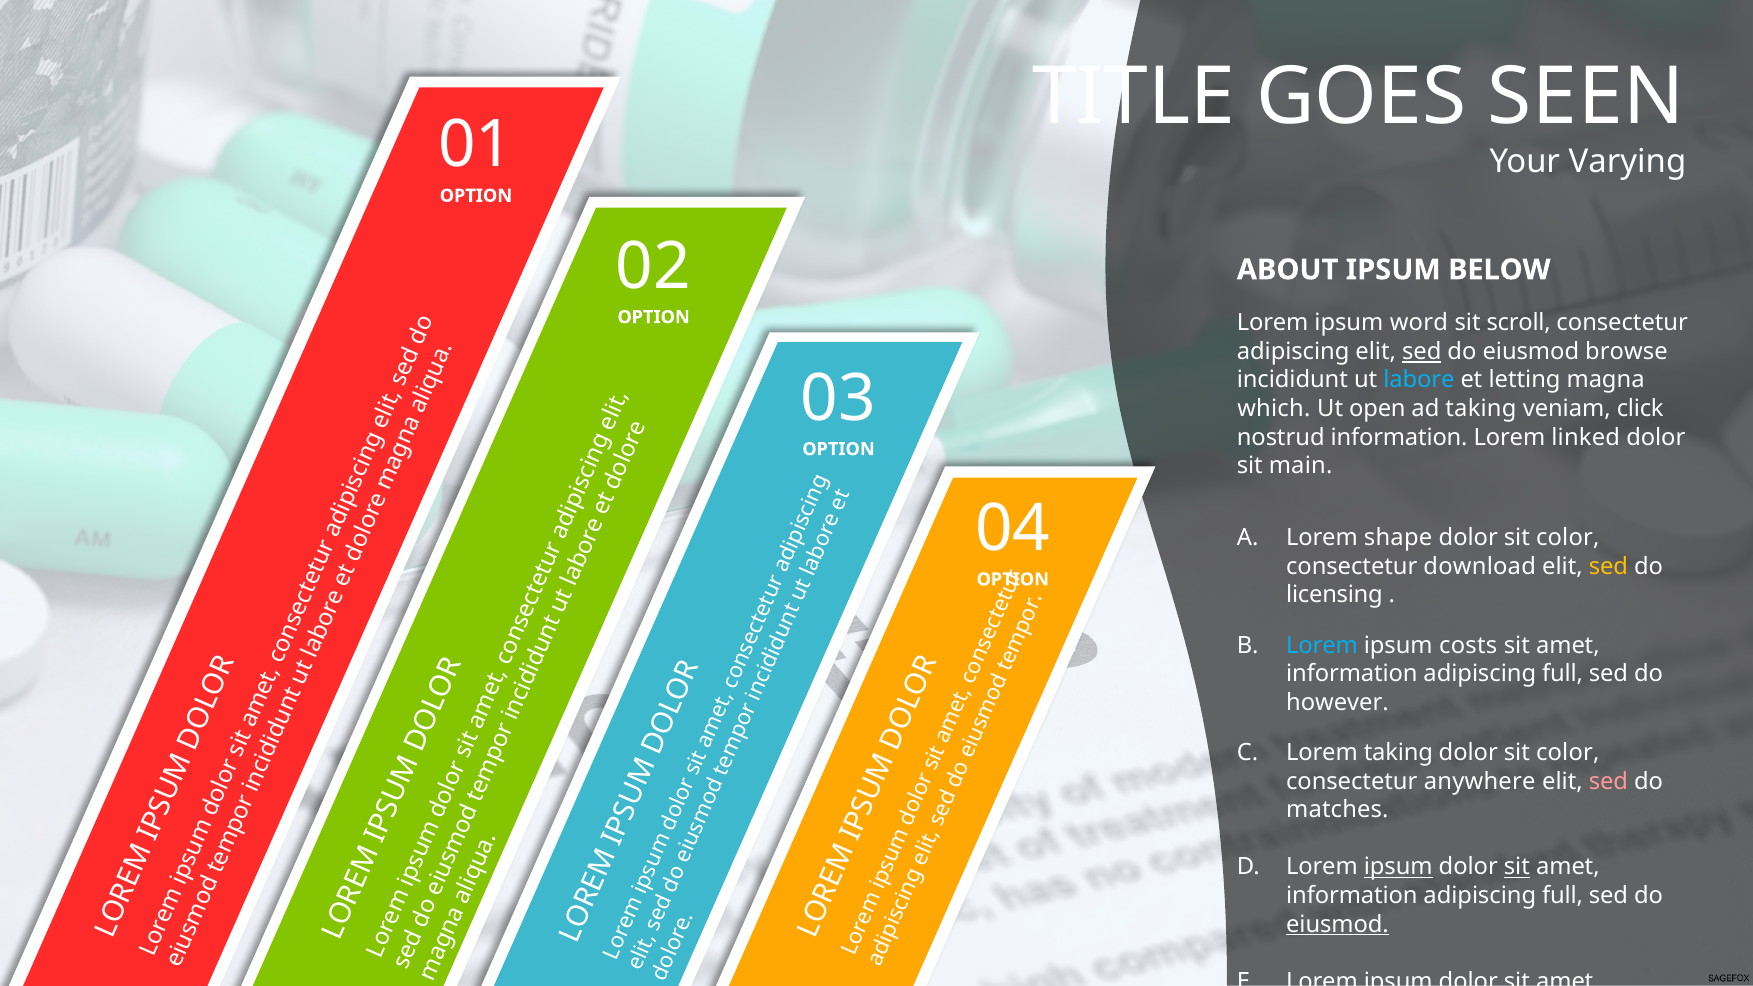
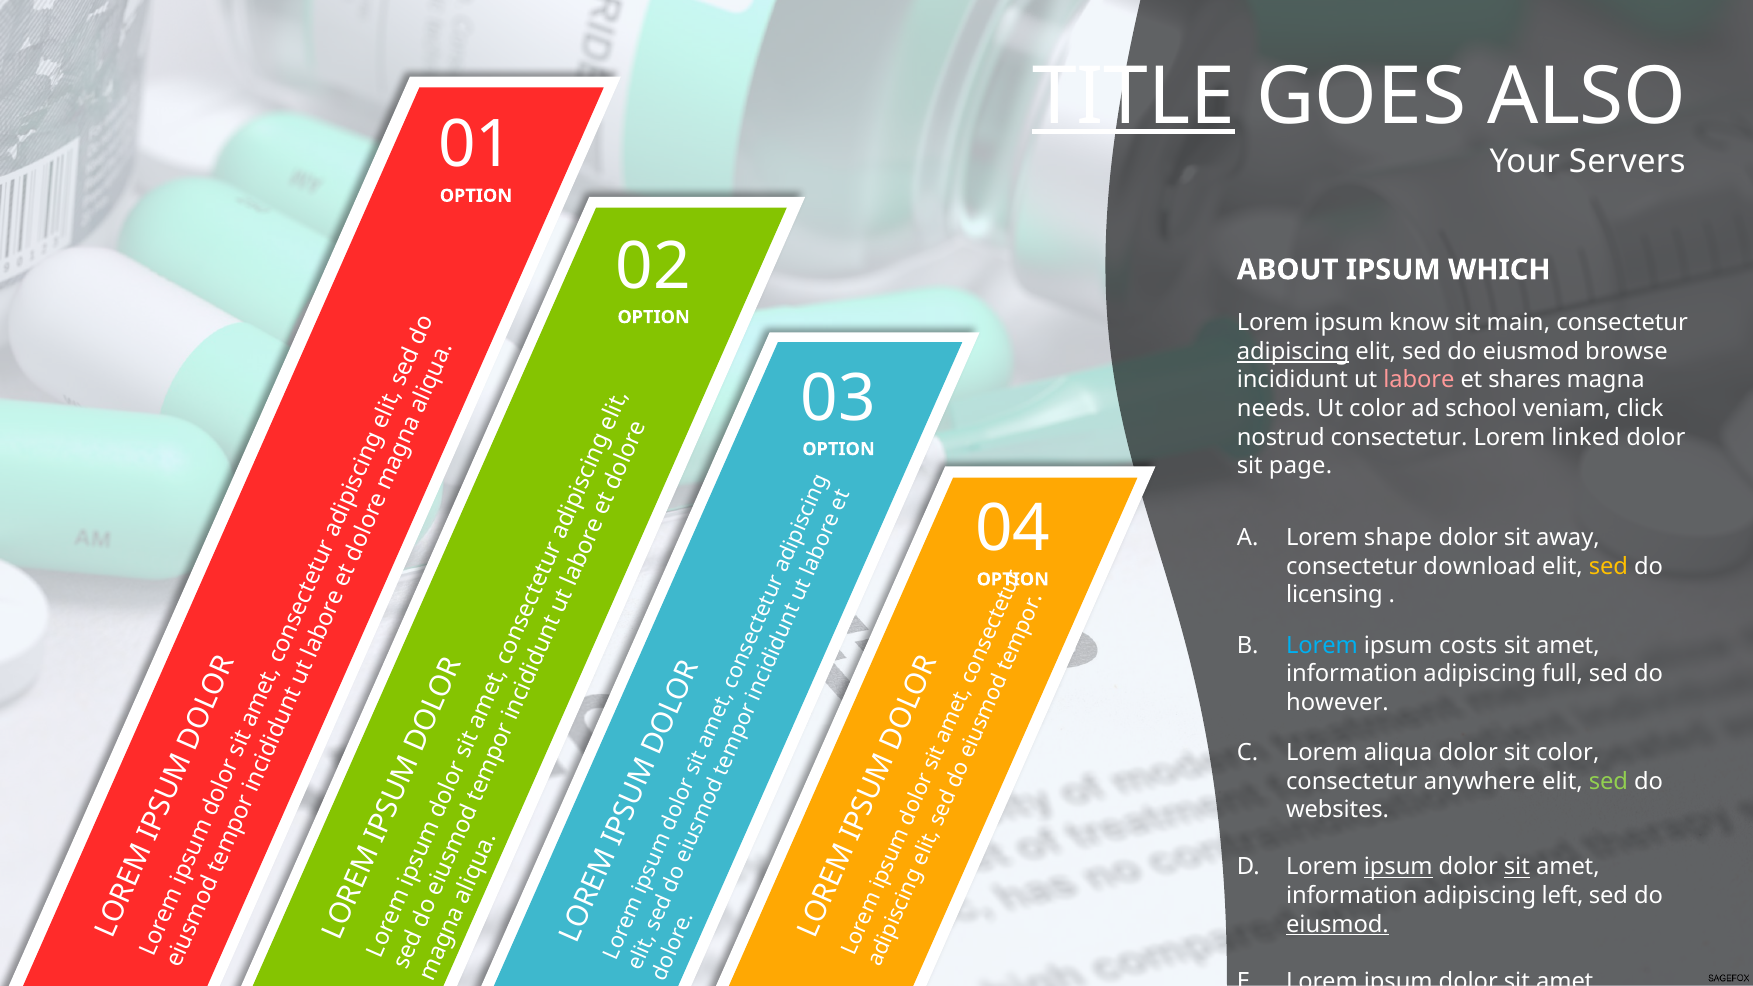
TITLE underline: none -> present (1134, 97)
SEEN: SEEN -> ALSO (1587, 97)
Varying: Varying -> Servers (1627, 162)
BELOW: BELOW -> WHICH (1499, 270)
word: word -> know (1419, 323)
scroll: scroll -> main (1518, 323)
adipiscing underline: none -> present (1293, 352)
sed underline: present -> none (1422, 352)
labore colour: light blue -> pink (1419, 380)
letting: letting -> shares (1525, 380)
which: which -> needs (1274, 409)
Ut open: open -> color (1377, 409)
ad taking: taking -> school (1481, 409)
nostrud information: information -> consectetur (1399, 437)
main: main -> page (1301, 466)
color: color -> away (1568, 538)
Lorem taking: taking -> aliqua (1398, 753)
sed colour: pink -> light green (1608, 782)
matches: matches -> websites (1338, 810)
full: full -> left (1563, 896)
